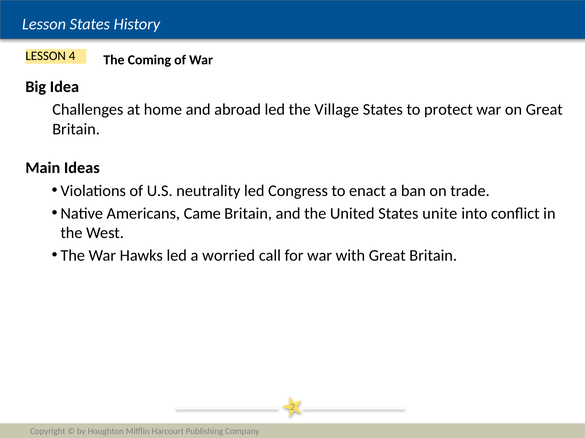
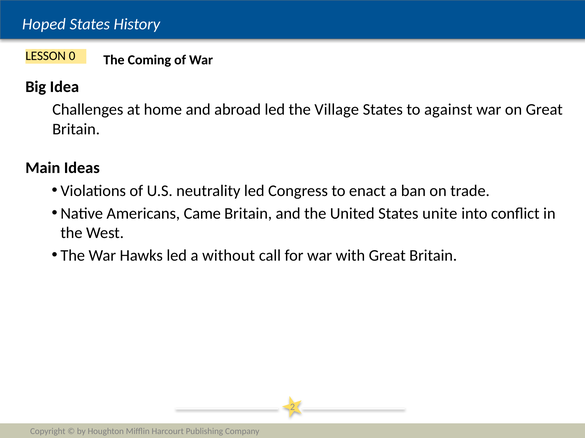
Lesson: Lesson -> Hoped (44, 24)
4: 4 -> 0 (72, 56)
protect: protect -> against (448, 110)
worried: worried -> without (229, 256)
